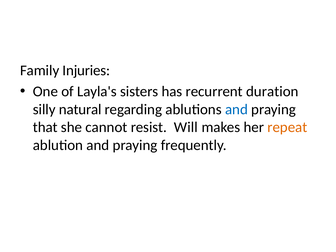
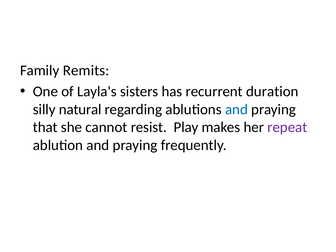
Injuries: Injuries -> Remits (86, 70)
Will: Will -> Play (186, 127)
repeat colour: orange -> purple (287, 127)
